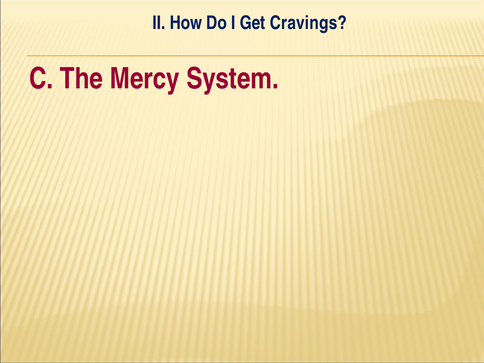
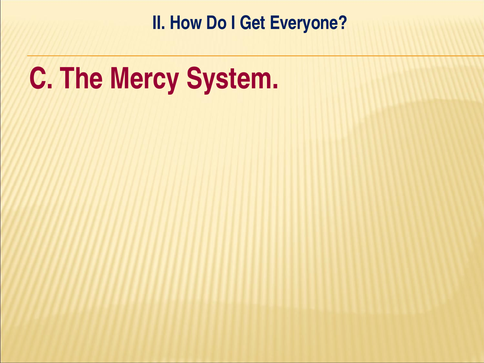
Cravings: Cravings -> Everyone (309, 23)
